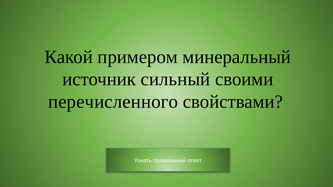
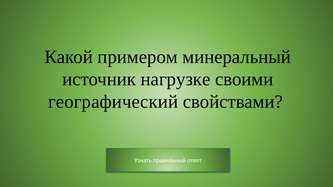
сильный: сильный -> нагрузке (175, 79)
перечисленного: перечисленного -> географический (113, 102)
